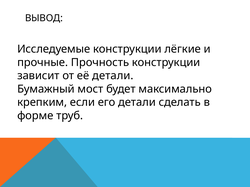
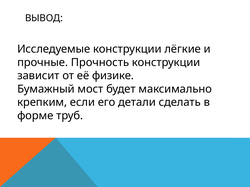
её детали: детали -> физике (113, 76)
